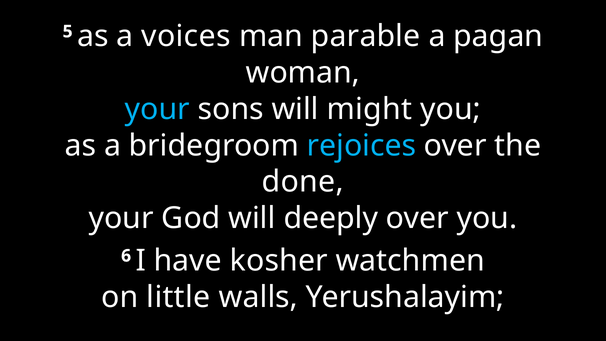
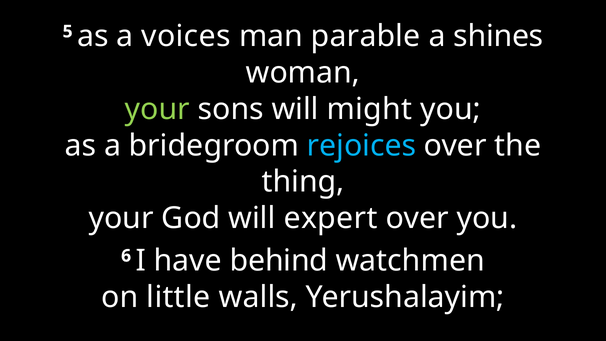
pagan: pagan -> shines (498, 36)
your colour: light blue -> light green (157, 109)
done: done -> thing (303, 182)
deeply: deeply -> expert (331, 218)
kosher: kosher -> behind (279, 261)
